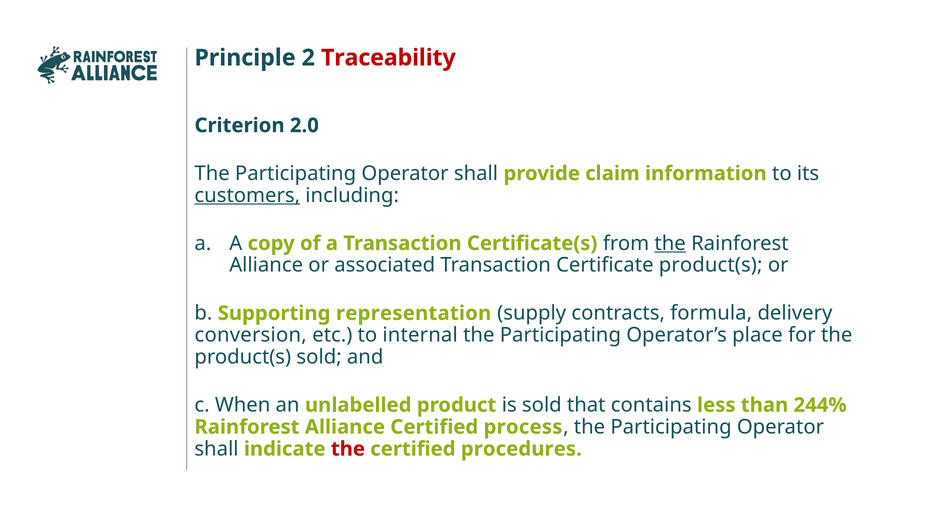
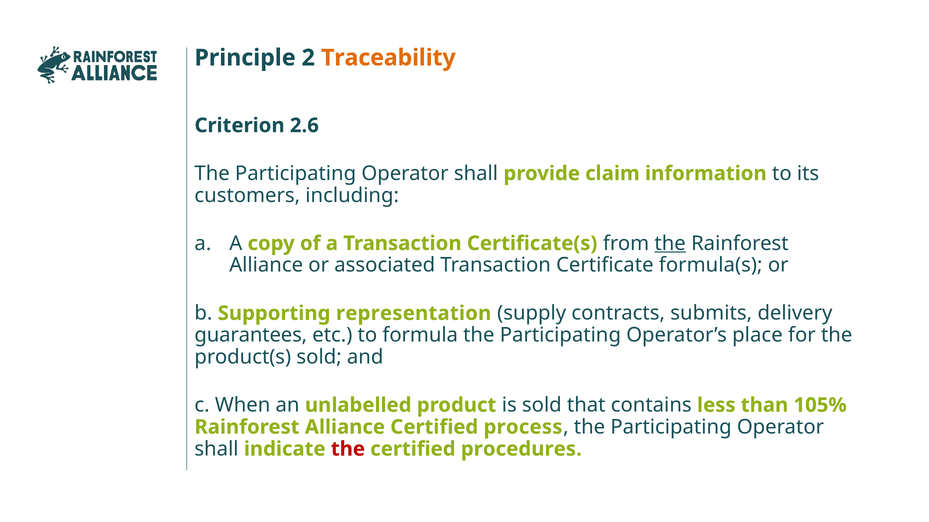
Traceability colour: red -> orange (388, 58)
2.0: 2.0 -> 2.6 (304, 126)
customers underline: present -> none (247, 196)
Certificate product(s: product(s -> formula(s (711, 266)
formula: formula -> submits (711, 314)
conversion: conversion -> guarantees (251, 336)
internal: internal -> formula (420, 336)
244%: 244% -> 105% (820, 406)
